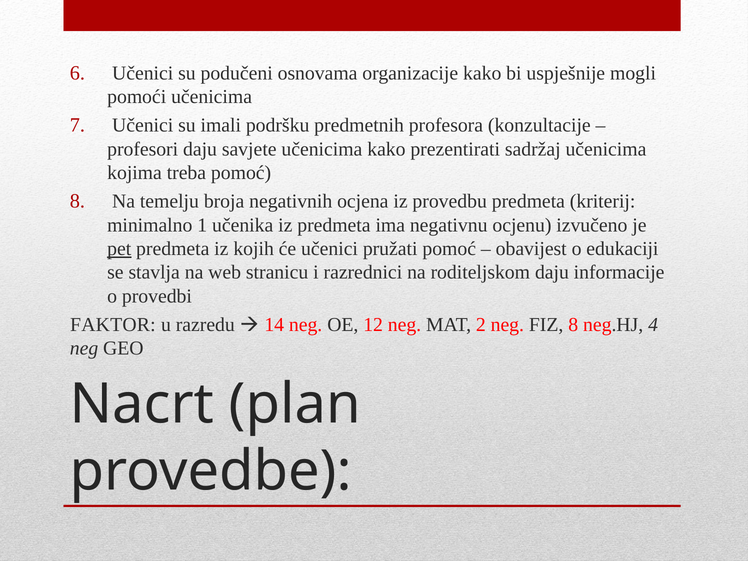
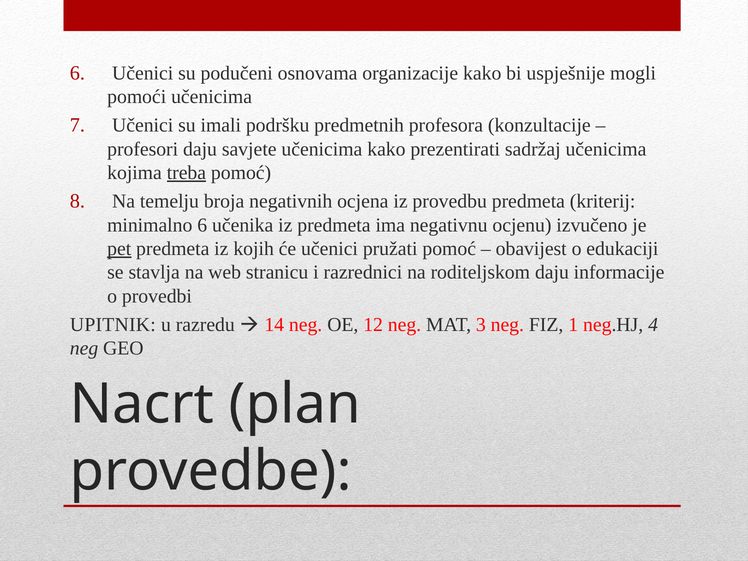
treba underline: none -> present (186, 173)
minimalno 1: 1 -> 6 (202, 225)
FAKTOR: FAKTOR -> UPITNIK (113, 325)
2: 2 -> 3 (481, 325)
FIZ 8: 8 -> 1 (573, 325)
